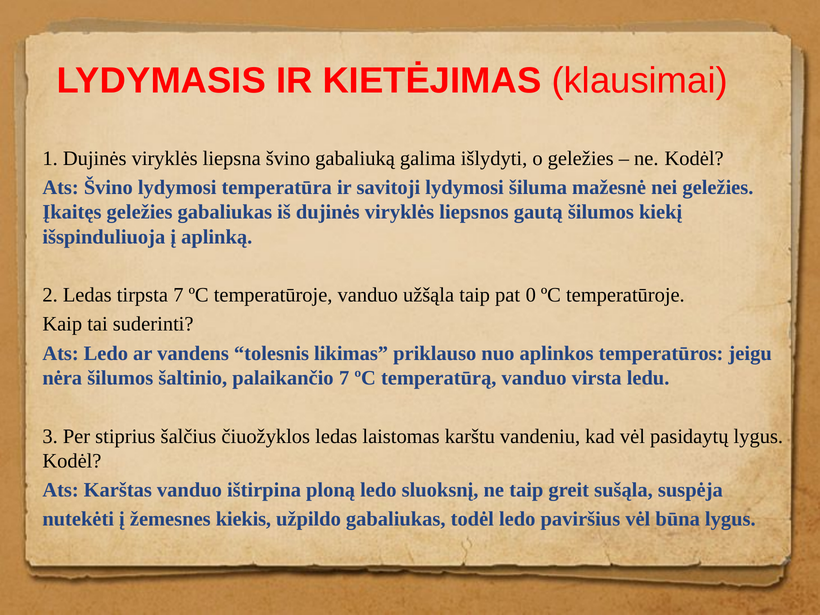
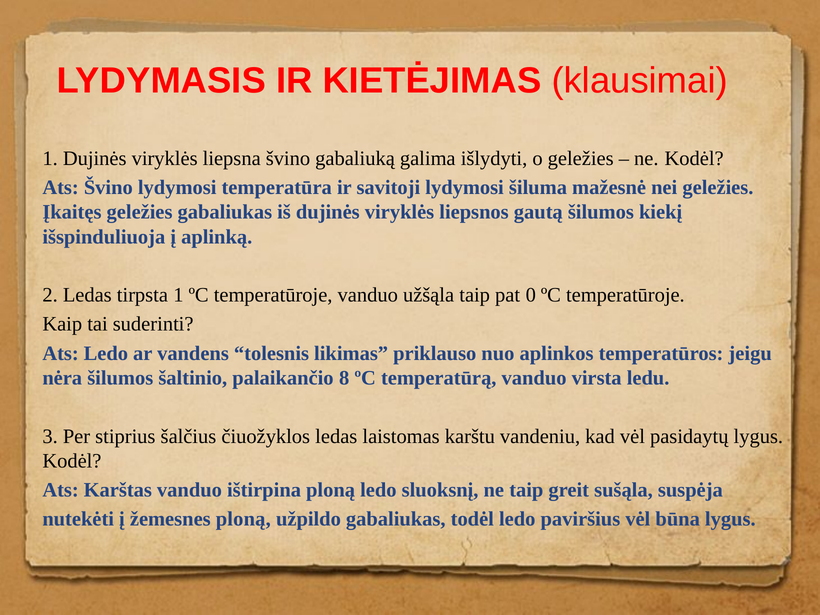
tirpsta 7: 7 -> 1 (178, 295)
palaikančio 7: 7 -> 8 (344, 378)
žemesnes kiekis: kiekis -> ploną (243, 519)
